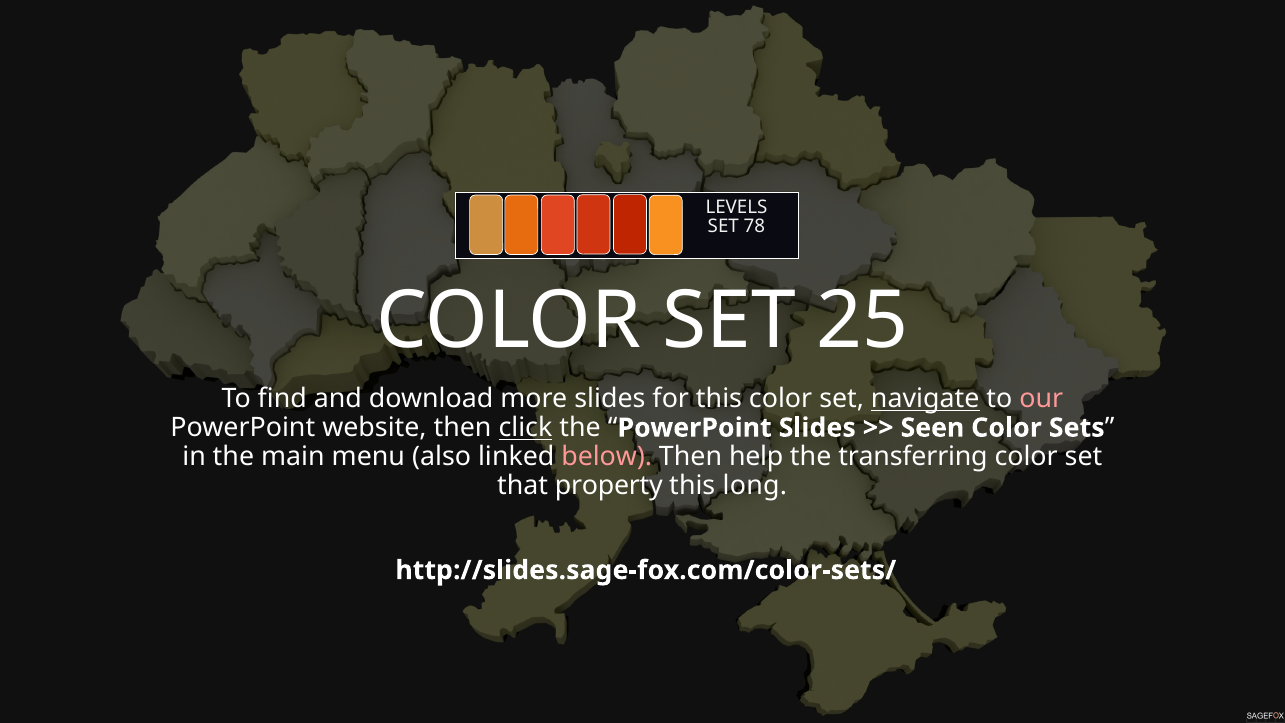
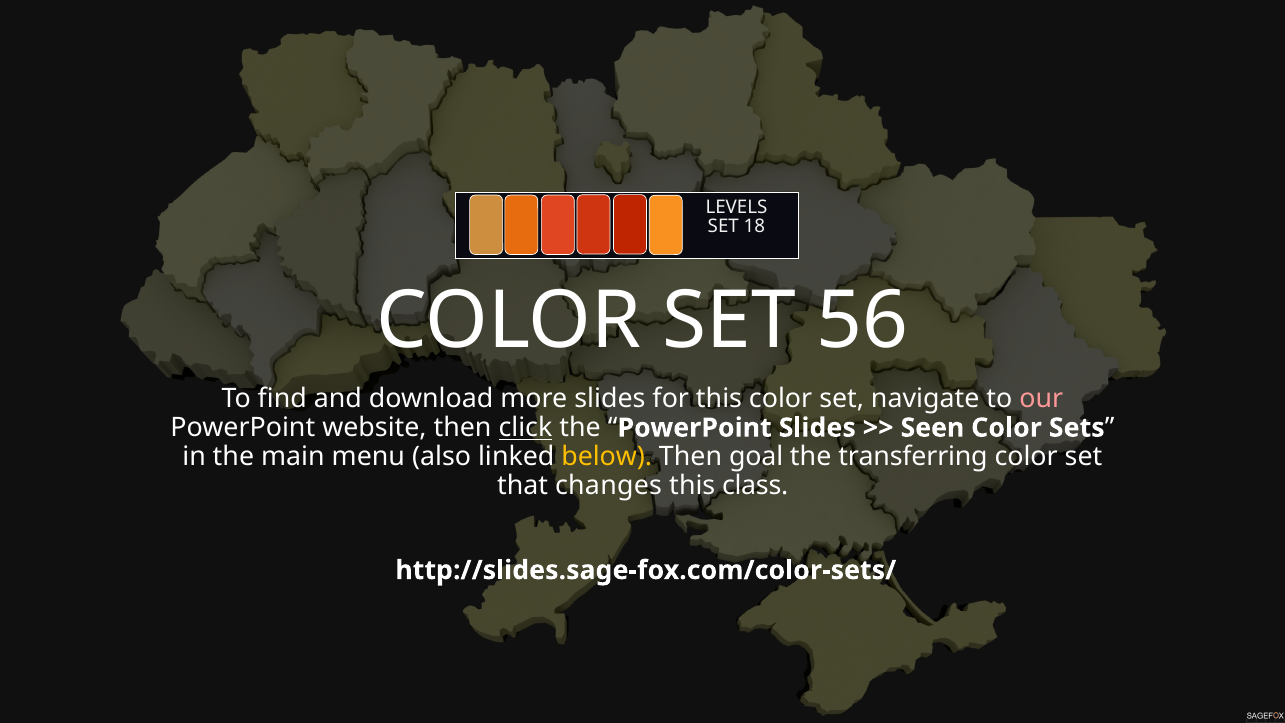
78: 78 -> 18 (754, 226)
25: 25 -> 56 (863, 321)
navigate underline: present -> none (925, 399)
below colour: pink -> yellow (607, 457)
help: help -> goal (756, 457)
property: property -> changes (609, 486)
long: long -> class (755, 486)
